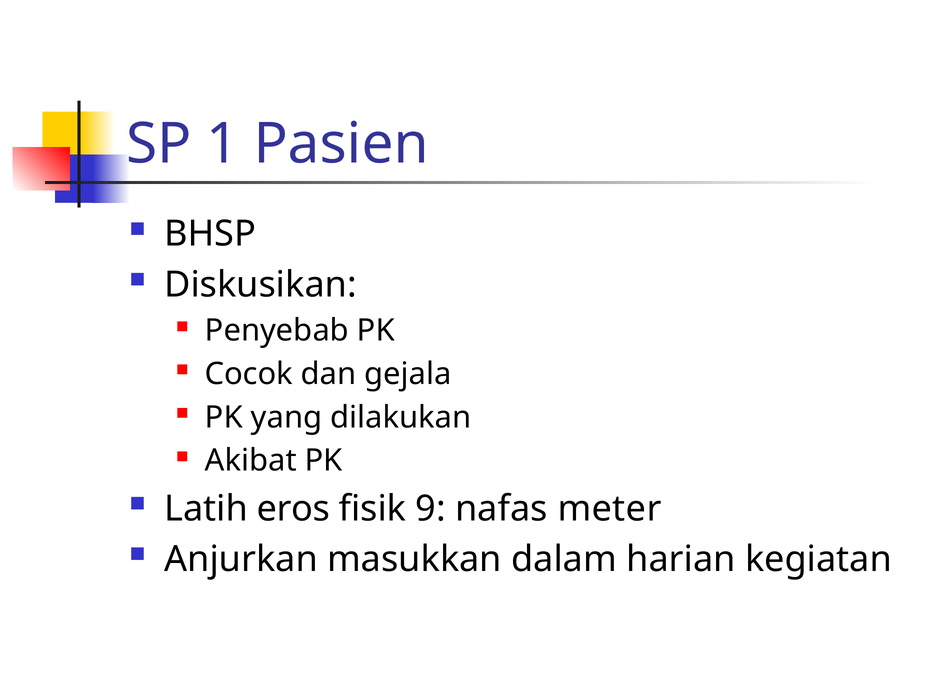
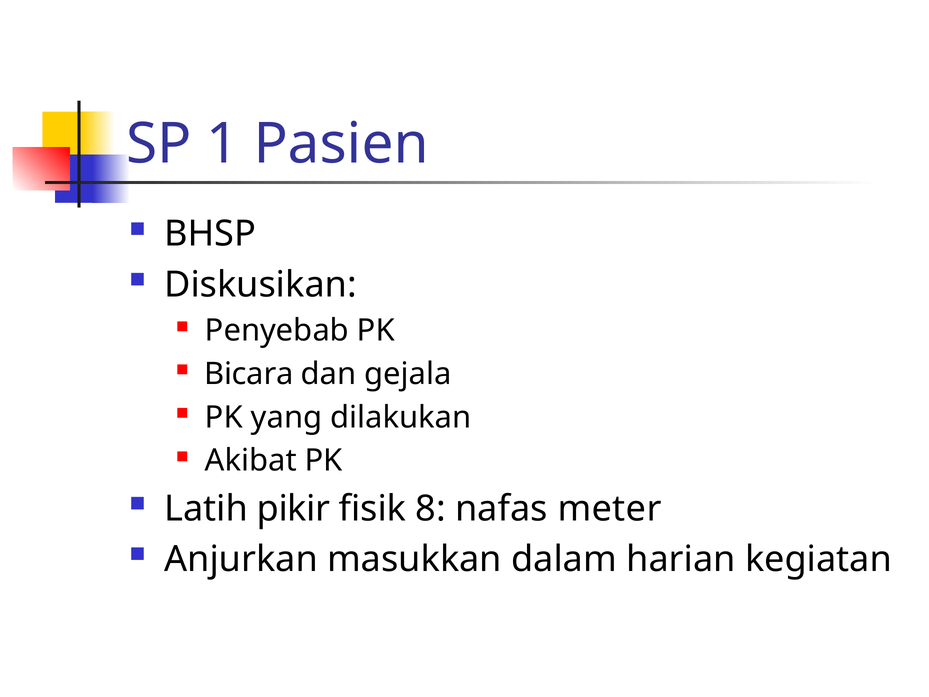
Cocok: Cocok -> Bicara (249, 374)
eros: eros -> pikir (293, 508)
9: 9 -> 8 (431, 508)
